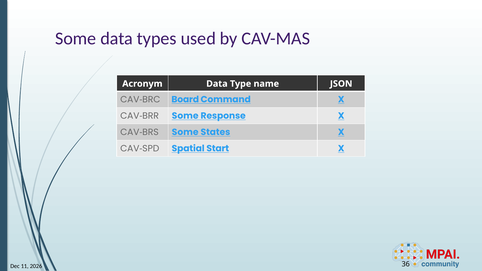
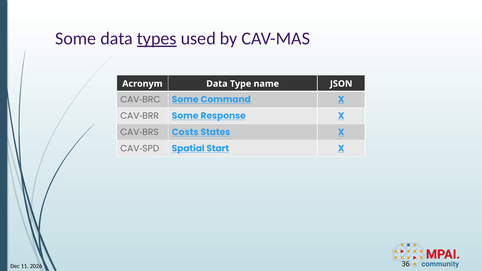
types underline: none -> present (157, 39)
Board: Board -> Some (185, 100)
Some: Some -> Costs (185, 132)
